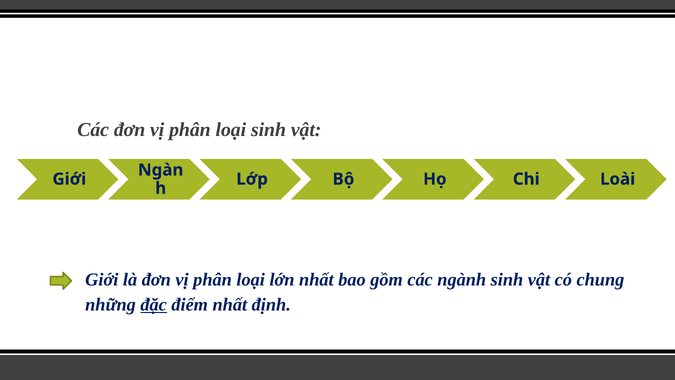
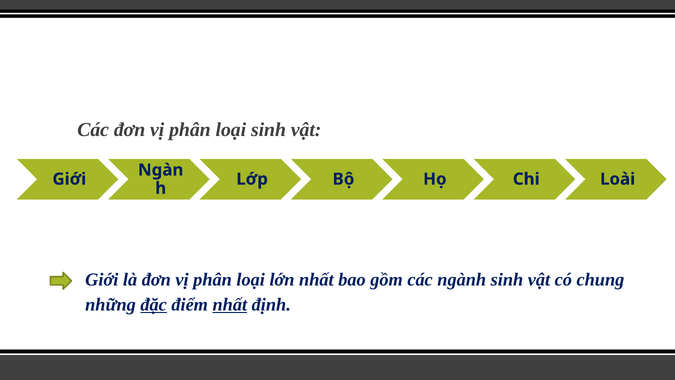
nhất underline: none -> present (230, 304)
